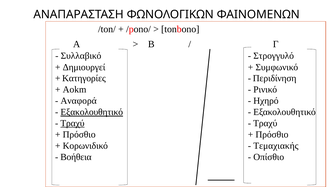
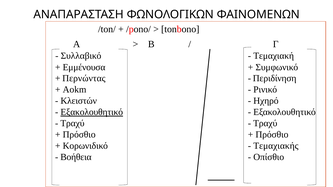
Στρογγυλό: Στρογγυλό -> Τεμαχιακή (274, 56)
Δημιουργεί: Δημιουργεί -> Εμμένουσα (84, 67)
Κατηγορίες: Κατηγορίες -> Περνώντας (84, 79)
Αναφορά: Αναφορά -> Κλειστών (79, 101)
Τραχύ underline: present -> none (72, 124)
